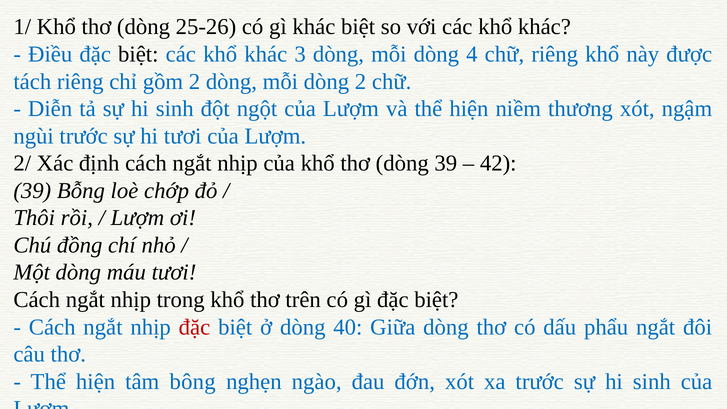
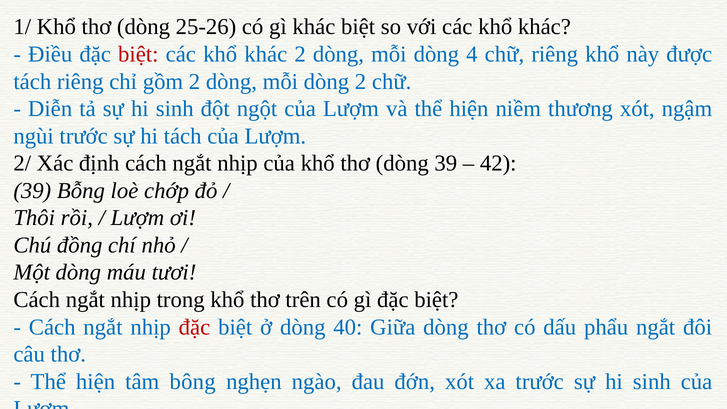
biệt colour: black -> red (138, 54)
khác 3: 3 -> 2 (300, 54)
hi tươi: tươi -> tách (183, 136)
